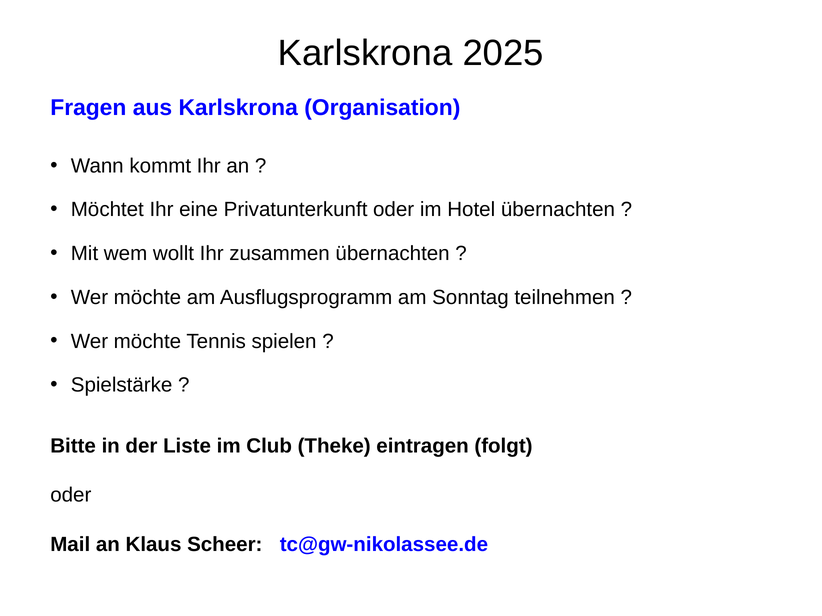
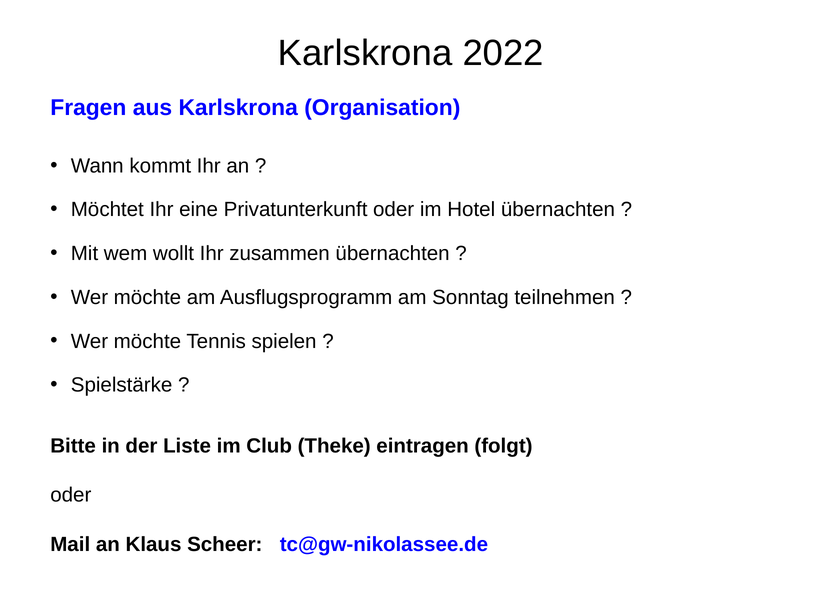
2025: 2025 -> 2022 (503, 53)
